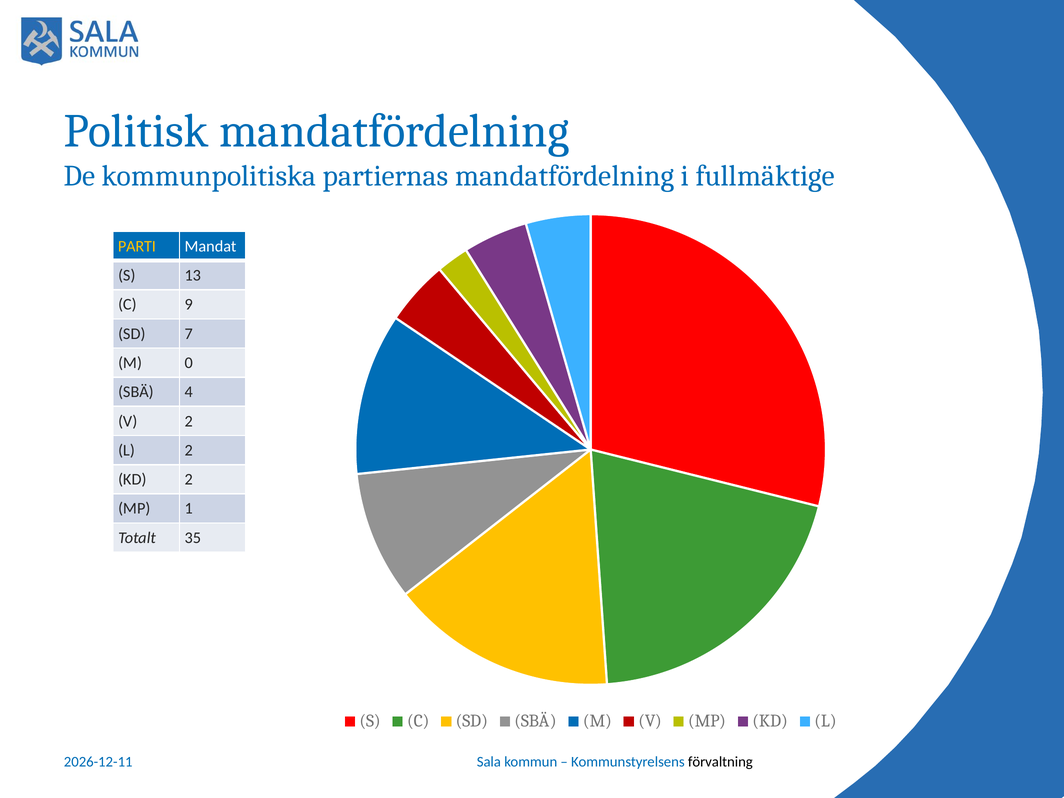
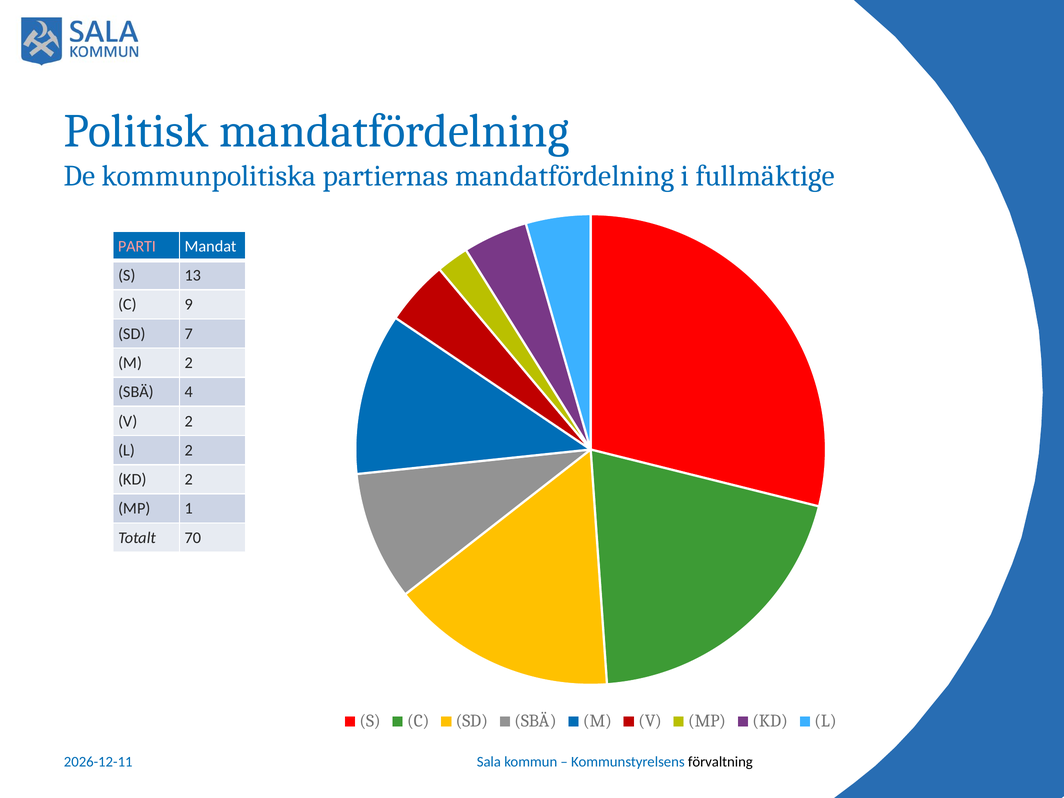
PARTI colour: yellow -> pink (137, 246)
M 0: 0 -> 2 (189, 363)
35: 35 -> 70 (193, 538)
